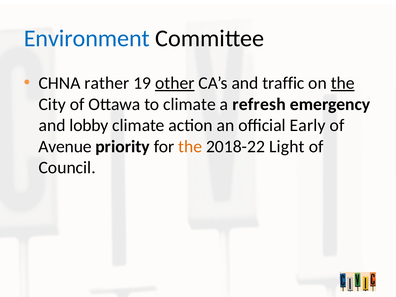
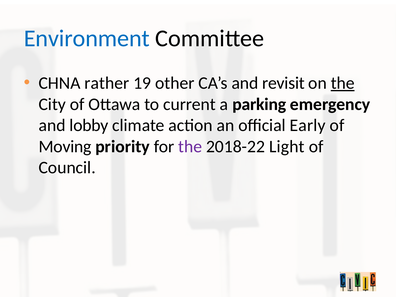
other underline: present -> none (175, 83)
traffic: traffic -> revisit (283, 83)
to climate: climate -> current (189, 104)
refresh: refresh -> parking (259, 104)
Avenue: Avenue -> Moving (65, 146)
the colour: orange -> purple (190, 146)
